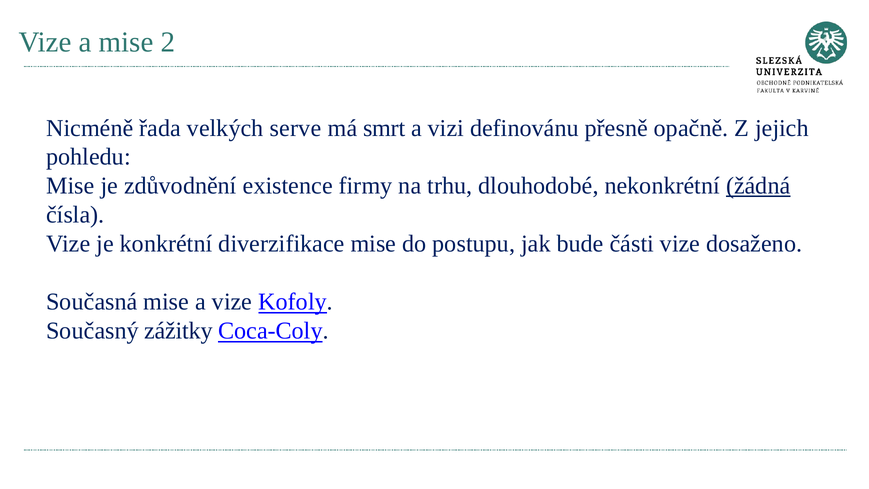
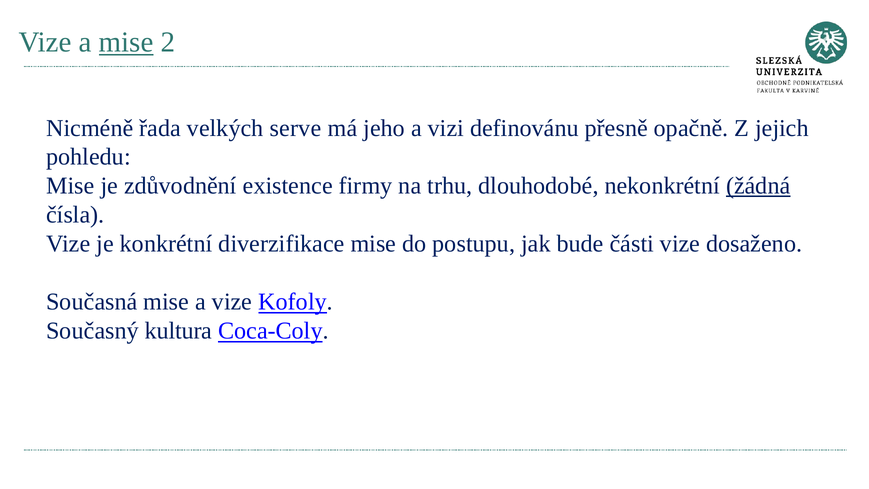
mise underline: none -> present (126, 42)
smrt: smrt -> jeho (384, 128)
zážitky: zážitky -> kultura (178, 331)
